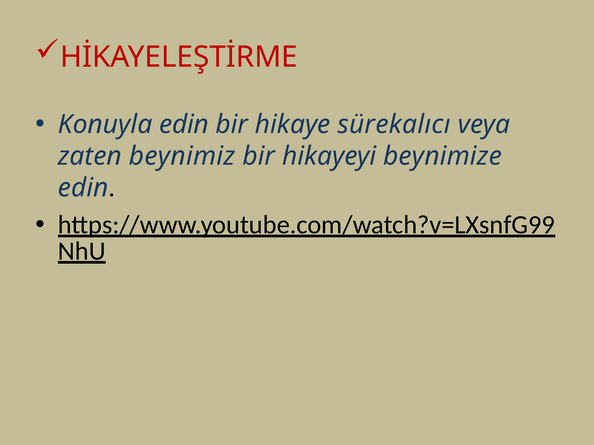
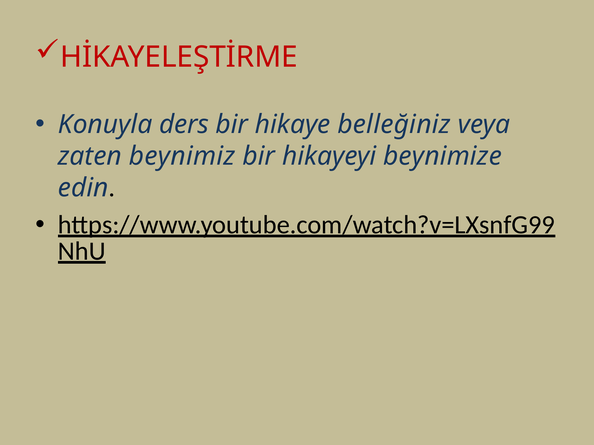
Konuyla edin: edin -> ders (184, 125)
sürekalıcı: sürekalıcı -> belleğiniz (394, 125)
